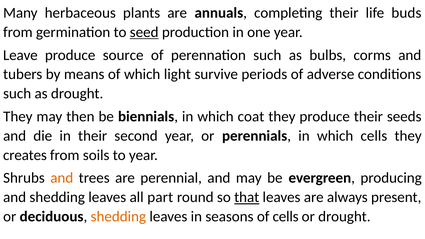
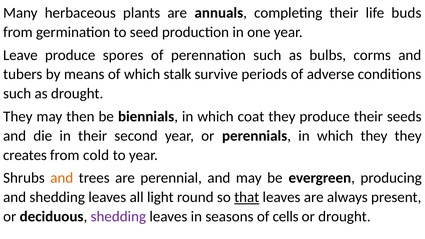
seed underline: present -> none (144, 32)
source: source -> spores (123, 55)
light: light -> stalk (177, 74)
which cells: cells -> they (374, 136)
soils: soils -> cold (96, 155)
part: part -> light (160, 197)
shedding colour: orange -> purple (118, 217)
